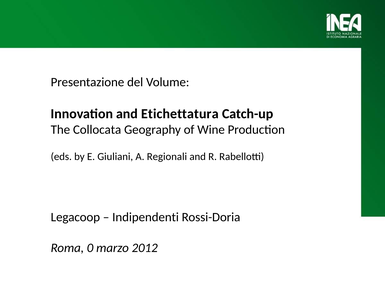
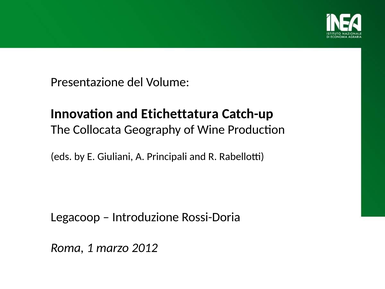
Regionali: Regionali -> Principali (167, 156)
Indipendenti: Indipendenti -> Introduzione (146, 217)
0: 0 -> 1 (90, 248)
